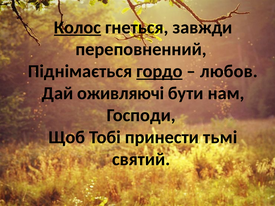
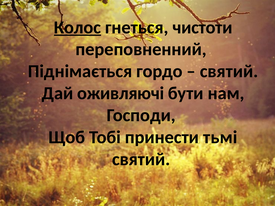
завжди: завжди -> чистоти (203, 27)
гордо underline: present -> none (159, 71)
любов: любов -> святий (229, 71)
